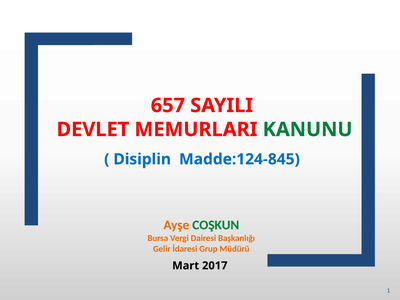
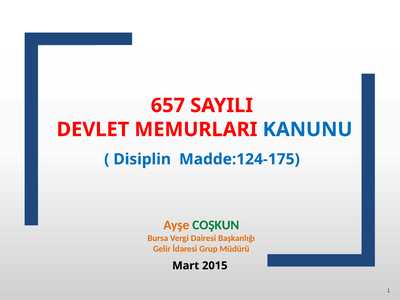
KANUNU colour: green -> blue (308, 130)
Madde:124-845: Madde:124-845 -> Madde:124-175 (239, 159)
2017: 2017 -> 2015 (215, 266)
